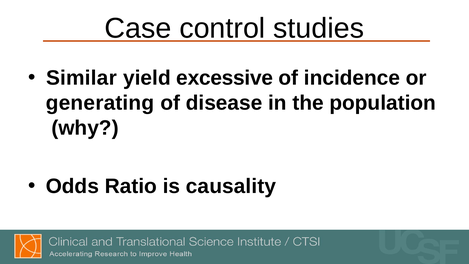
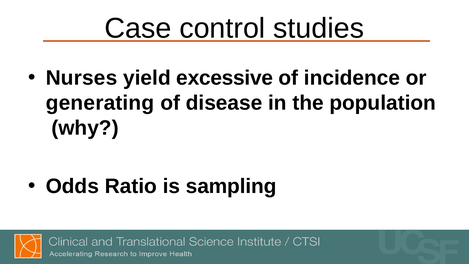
Similar: Similar -> Nurses (82, 78)
causality: causality -> sampling (231, 186)
